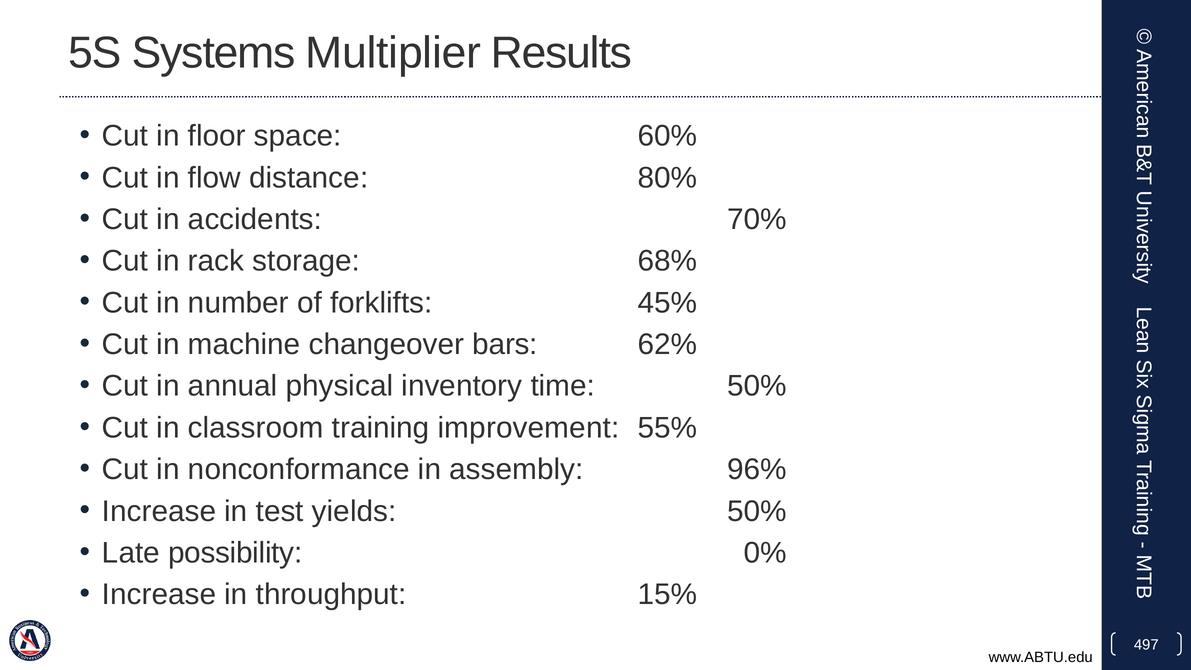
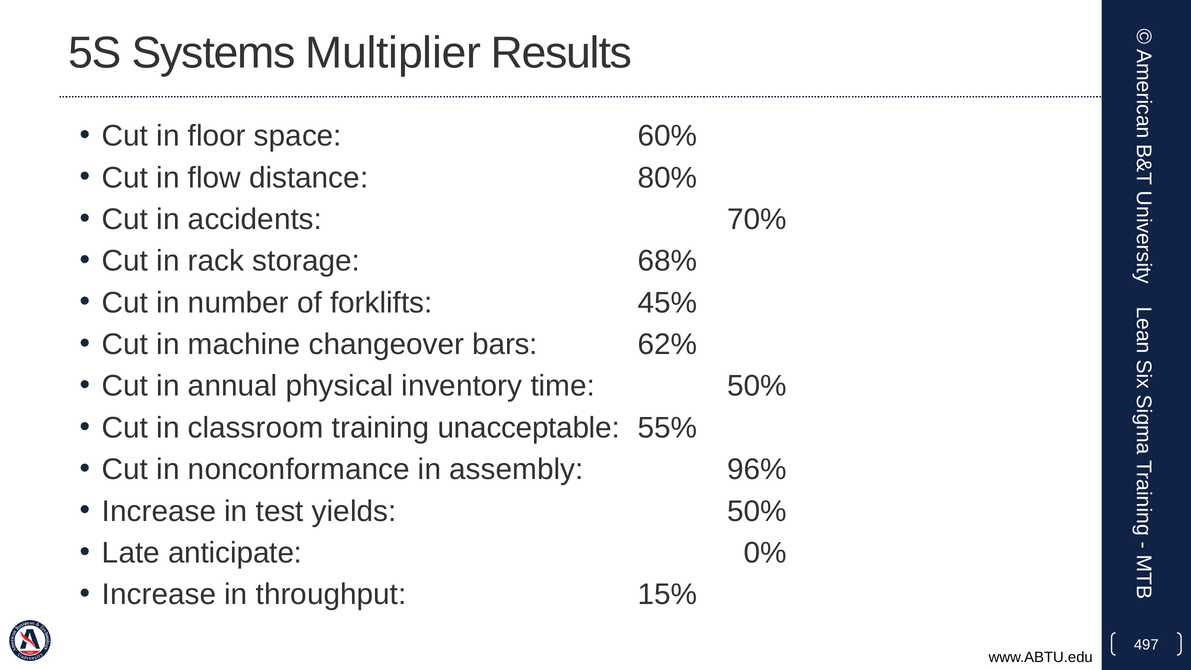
improvement: improvement -> unacceptable (529, 428)
possibility: possibility -> anticipate (235, 553)
